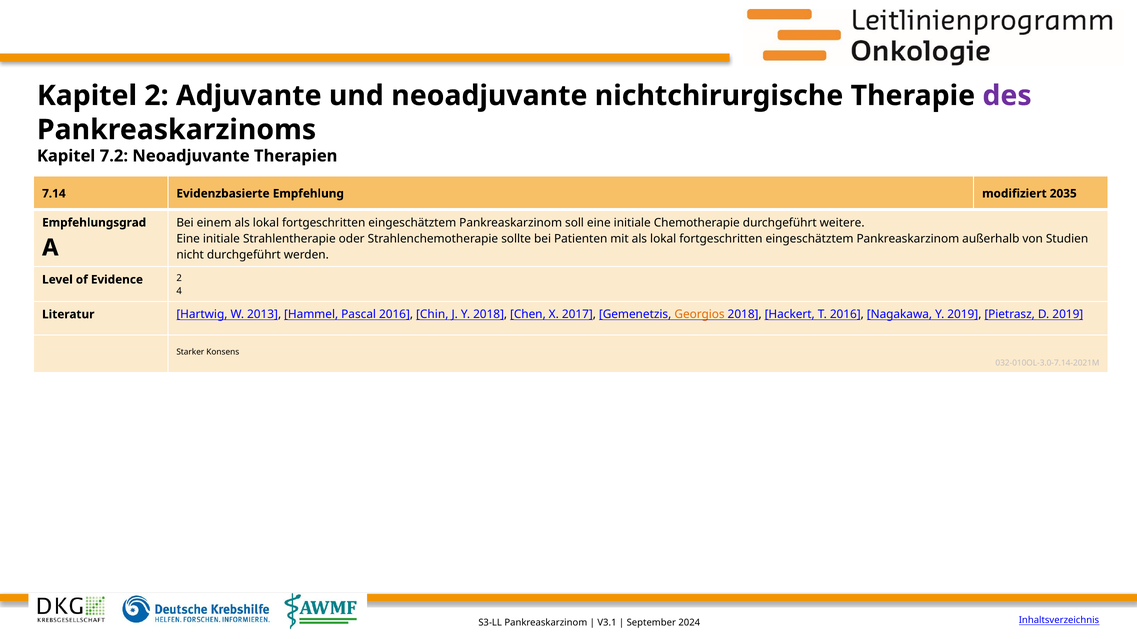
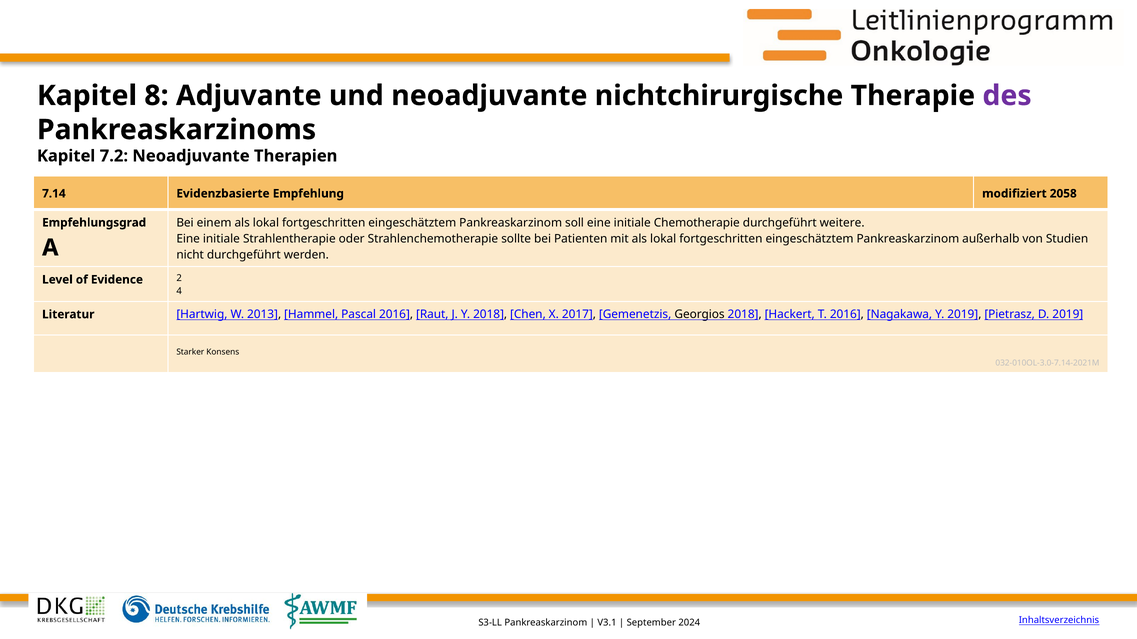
Kapitel 2: 2 -> 8 (156, 96)
2035: 2035 -> 2058 (1063, 194)
Chin: Chin -> Raut (432, 315)
Georgios colour: orange -> black (700, 315)
